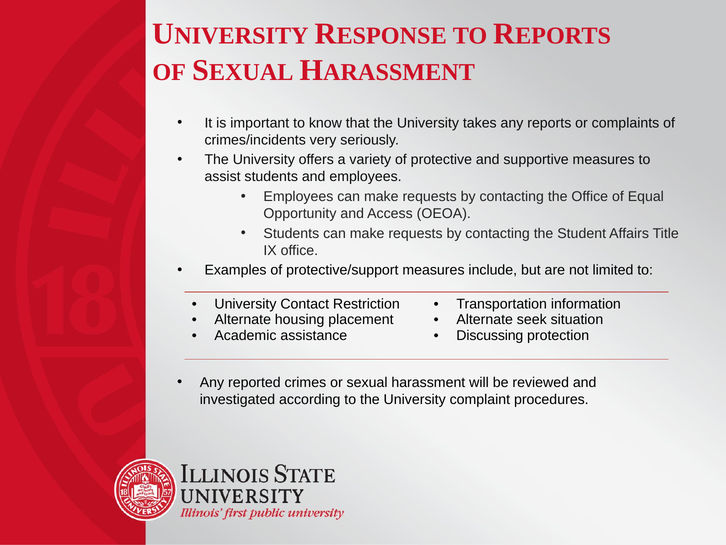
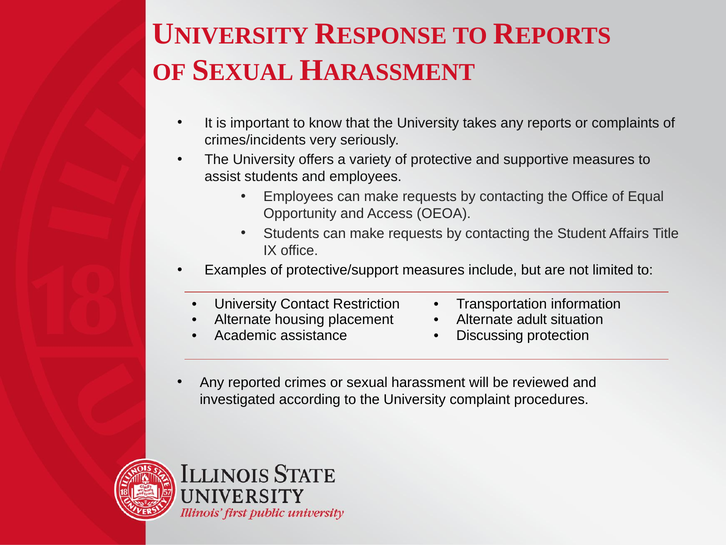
seek: seek -> adult (532, 319)
